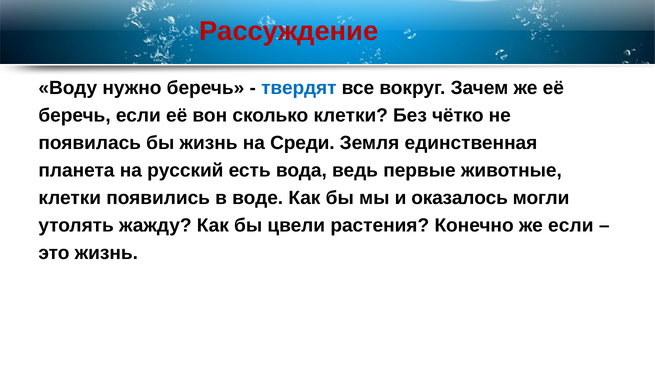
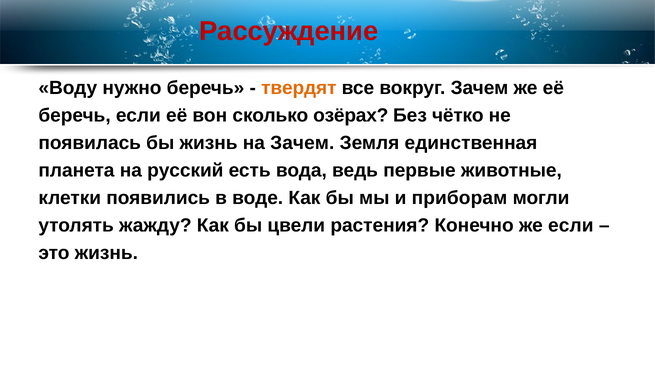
твердят colour: blue -> orange (299, 88)
сколько клетки: клетки -> озёрах (351, 115)
на Среди: Среди -> Зачем (302, 143)
оказалось: оказалось -> приборам (459, 198)
